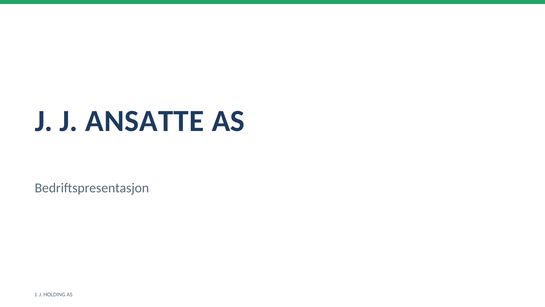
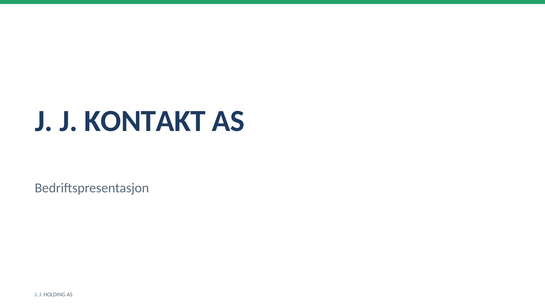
ANSATTE: ANSATTE -> KONTAKT (145, 121)
